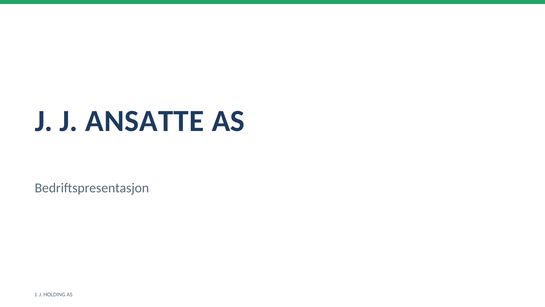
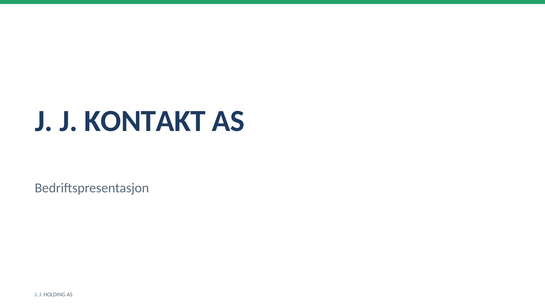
ANSATTE: ANSATTE -> KONTAKT (145, 121)
